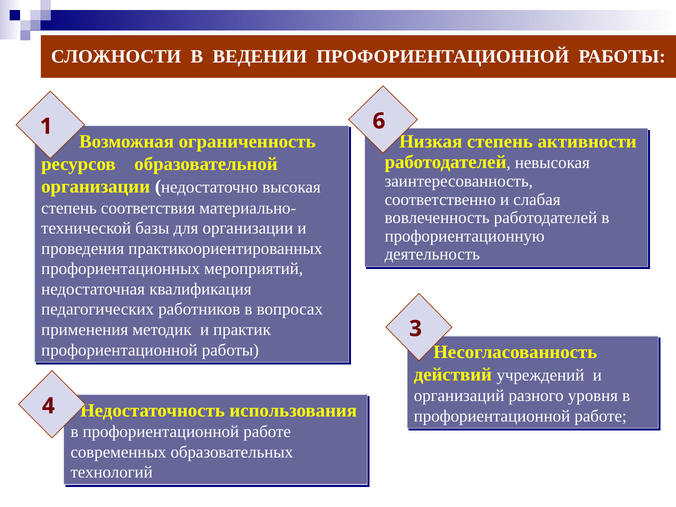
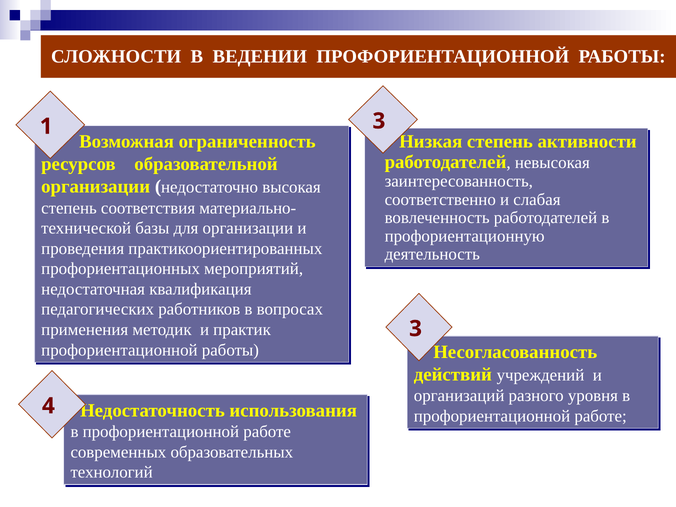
1 6: 6 -> 3 (379, 121)
